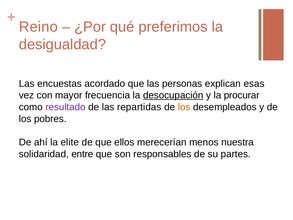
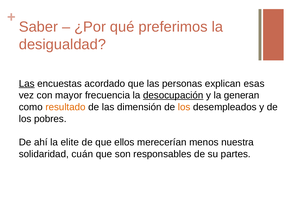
Reino: Reino -> Saber (38, 27)
Las underline: none -> present (27, 83)
procurar: procurar -> generan (242, 95)
resultado colour: purple -> orange (66, 107)
repartidas: repartidas -> dimensión (139, 107)
entre: entre -> cuán (82, 154)
